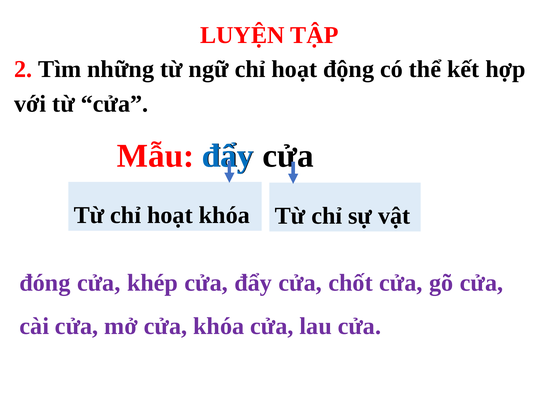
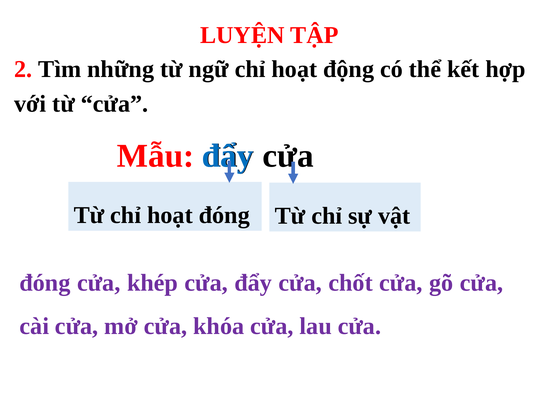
hoạt khóa: khóa -> đóng (224, 215)
